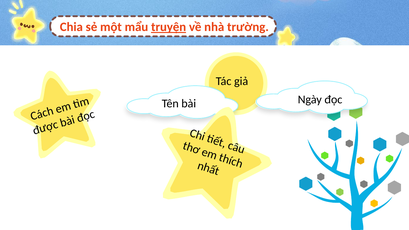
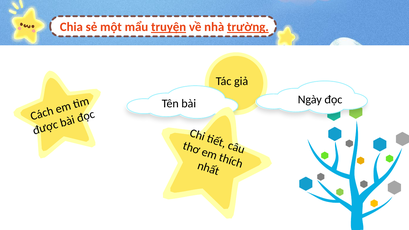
trường underline: none -> present (248, 27)
